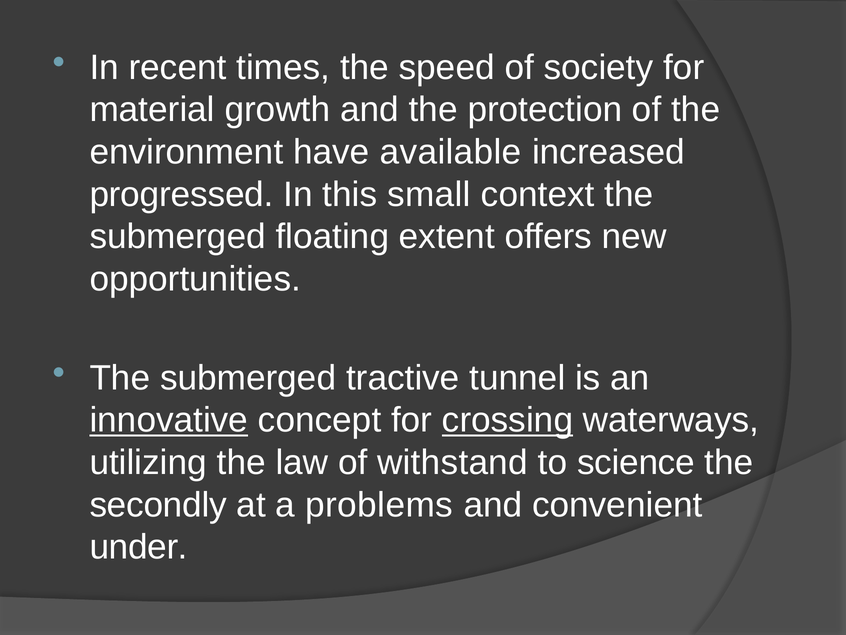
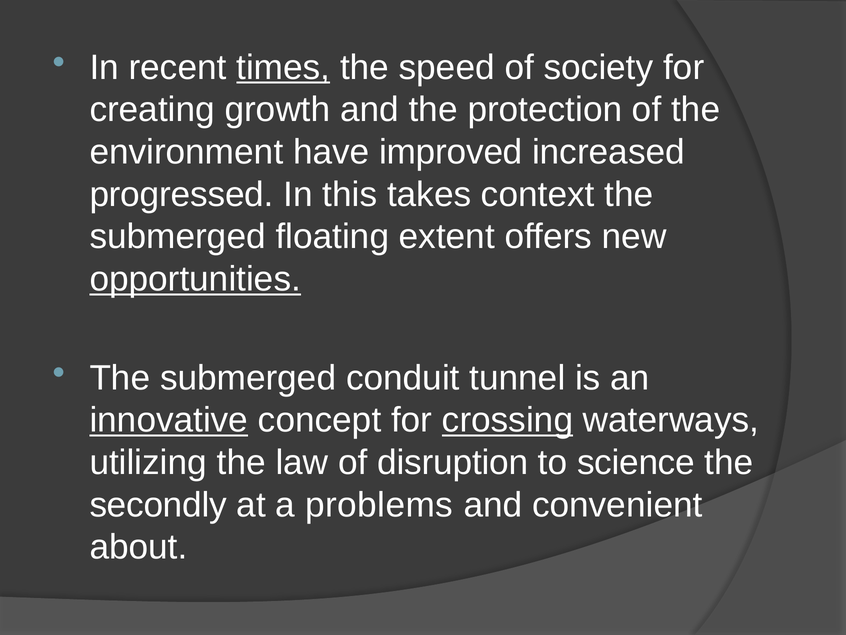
times underline: none -> present (283, 67)
material: material -> creating (152, 110)
available: available -> improved (451, 152)
small: small -> takes (429, 194)
opportunities underline: none -> present (195, 279)
tractive: tractive -> conduit (403, 378)
withstand: withstand -> disruption (453, 462)
under: under -> about (138, 547)
